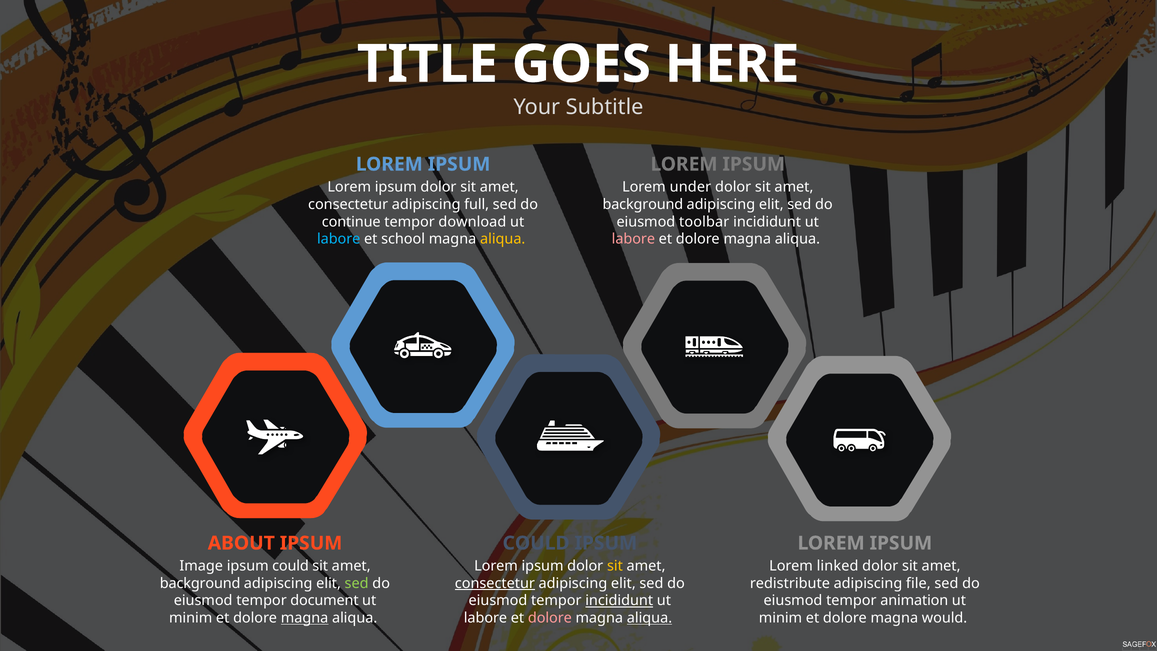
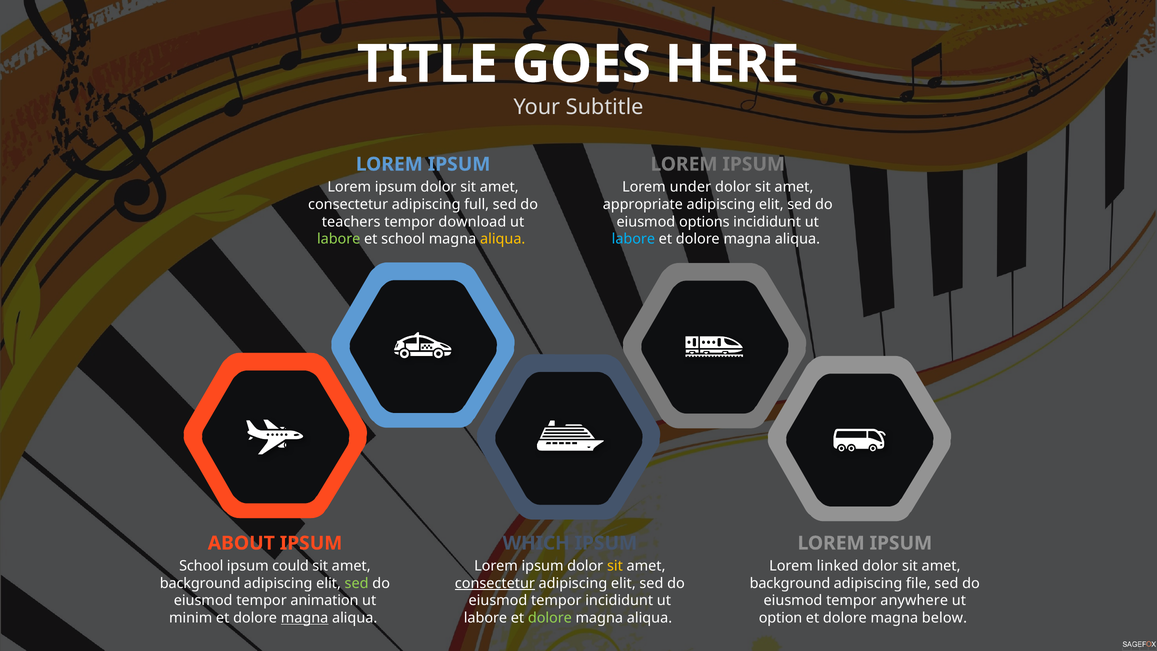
background: background -> appropriate (643, 204)
continue: continue -> teachers (351, 222)
toolbar: toolbar -> options (704, 222)
labore colour: light blue -> light green (339, 239)
labore colour: pink -> light blue (633, 239)
COULD: COULD -> WHICH (536, 543)
Image: Image -> School (201, 566)
redistribute: redistribute -> background (790, 583)
document: document -> animation (324, 601)
incididunt underline: present -> none (619, 601)
animation: animation -> anywhere (914, 601)
dolore colour: pink -> light green (550, 618)
aliqua underline: present -> none (649, 618)
minim: minim -> option (781, 618)
would: would -> below (944, 618)
